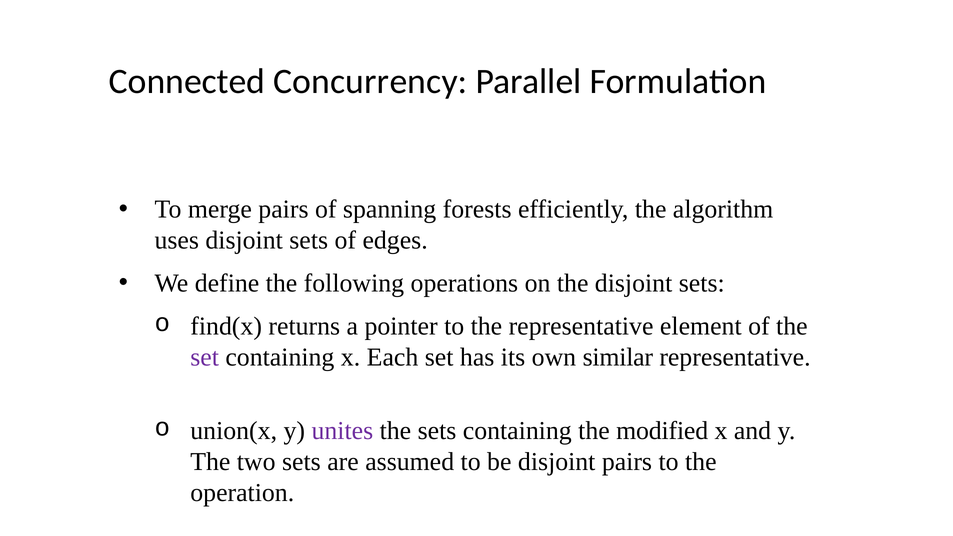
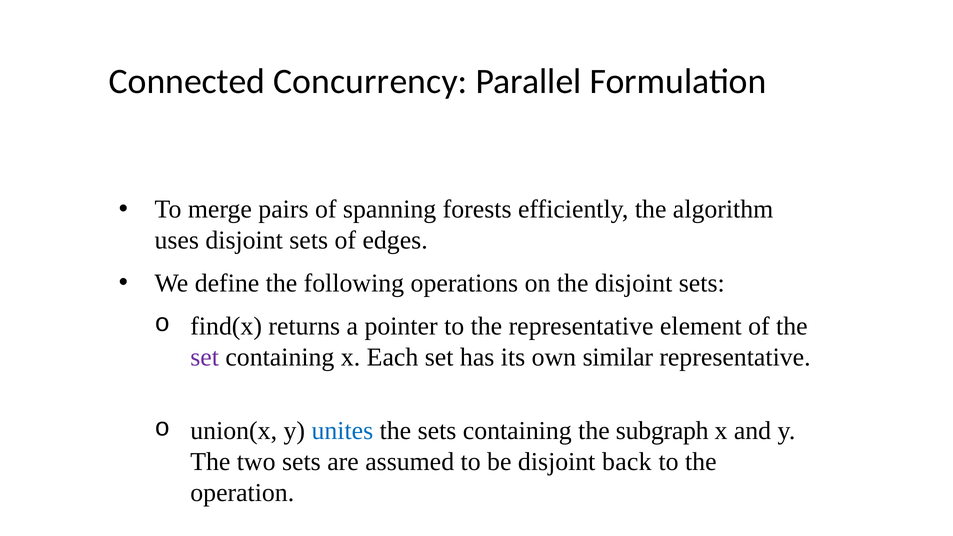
unites colour: purple -> blue (342, 431)
modified: modified -> subgraph (662, 431)
disjoint pairs: pairs -> back (627, 462)
